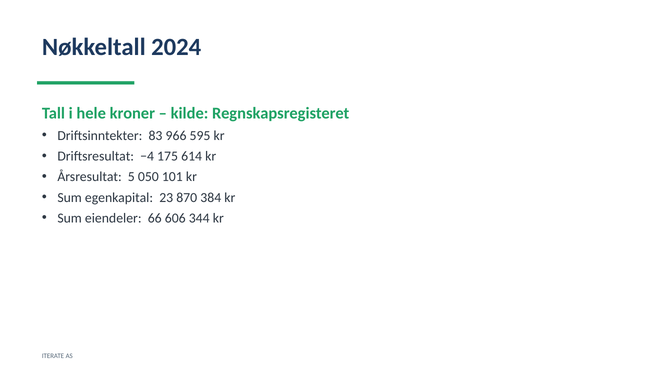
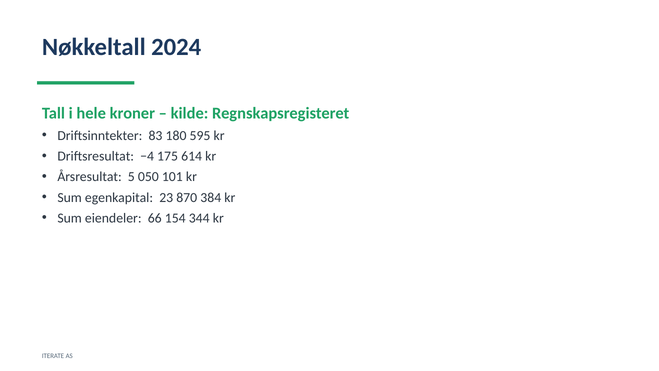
966: 966 -> 180 (176, 136)
606: 606 -> 154 (175, 218)
